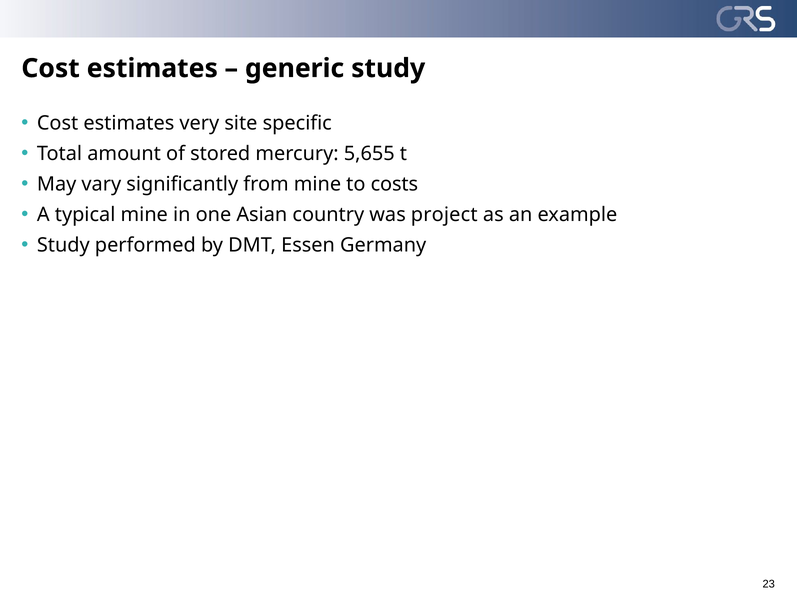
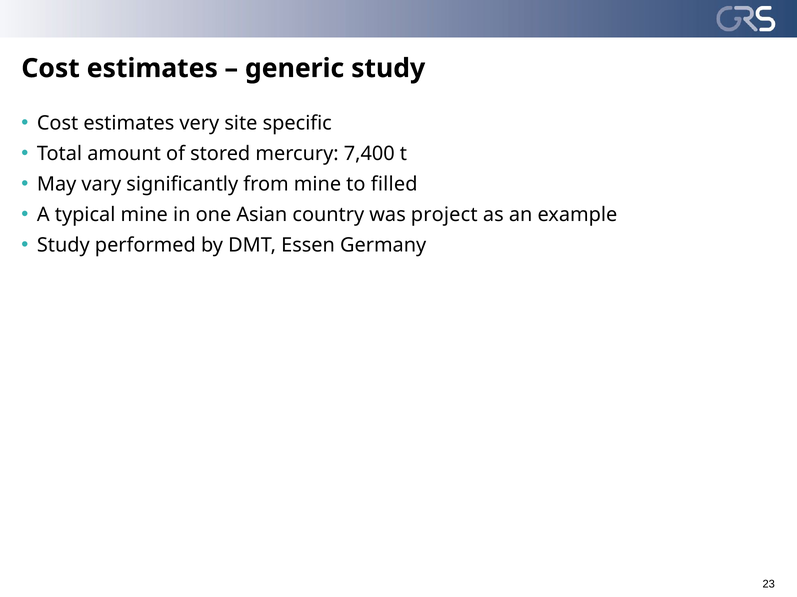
5,655: 5,655 -> 7,400 (369, 154)
costs: costs -> filled (394, 185)
